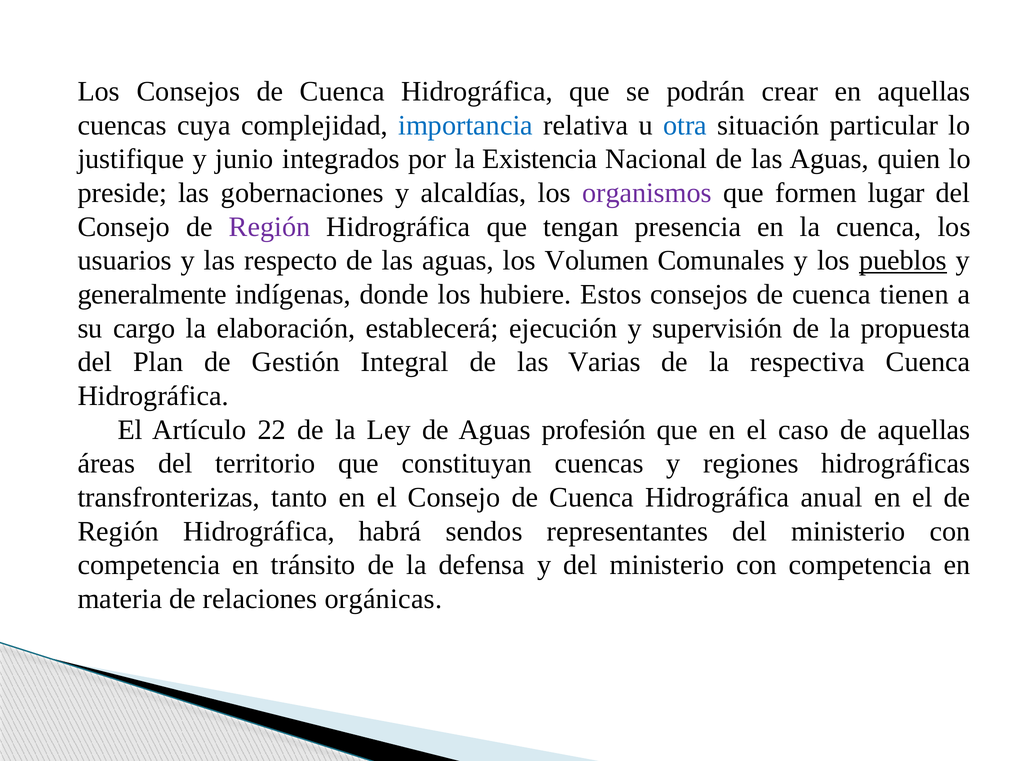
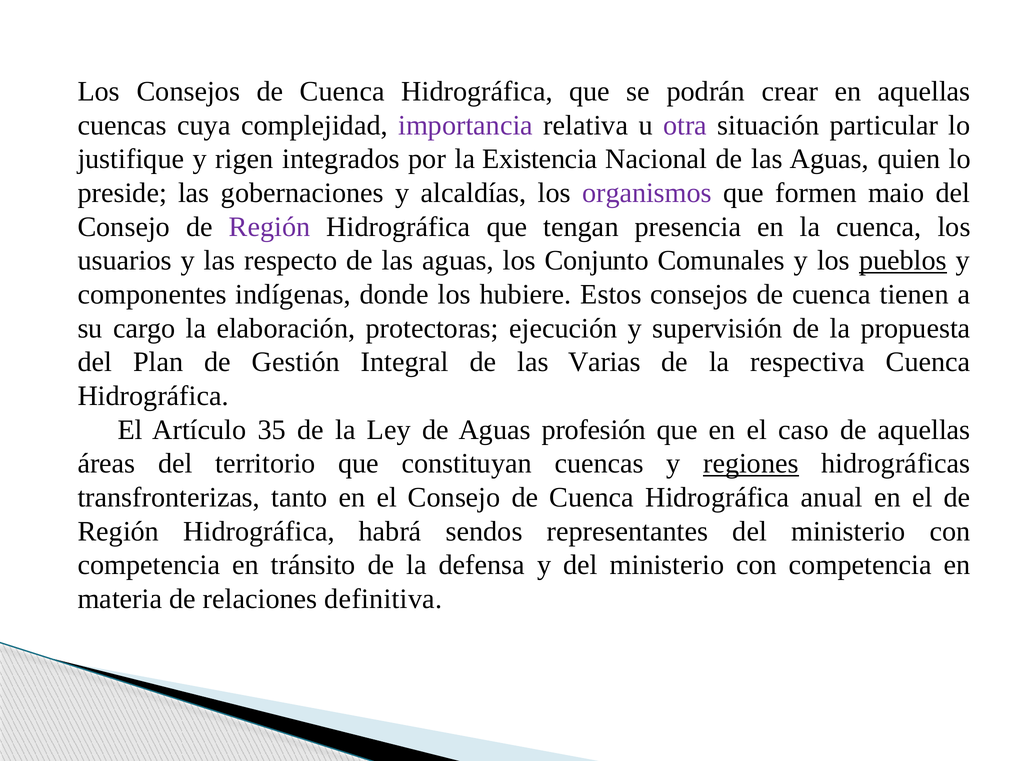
importancia colour: blue -> purple (466, 125)
otra colour: blue -> purple (685, 125)
junio: junio -> rigen (244, 159)
lugar: lugar -> maio (896, 193)
Volumen: Volumen -> Conjunto (597, 261)
generalmente: generalmente -> componentes (152, 294)
establecerá: establecerá -> protectoras (432, 328)
22: 22 -> 35 (272, 430)
regiones underline: none -> present (751, 464)
orgánicas: orgánicas -> definitiva (383, 599)
